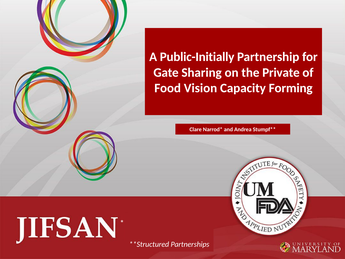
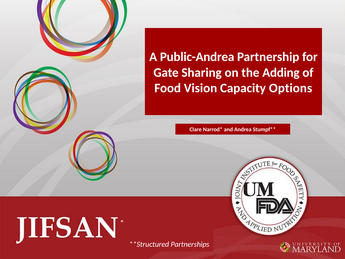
Public-Initially: Public-Initially -> Public-Andrea (197, 57)
Private: Private -> Adding (281, 72)
Forming: Forming -> Options (291, 88)
